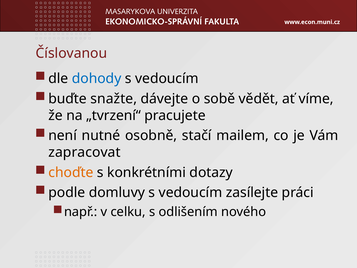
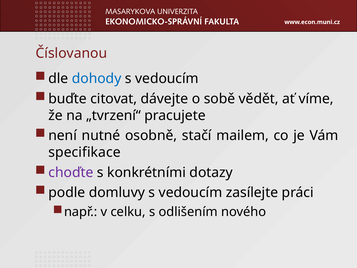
snažte: snažte -> citovat (114, 99)
zapracovat: zapracovat -> specifikace (85, 152)
choďte colour: orange -> purple (71, 172)
